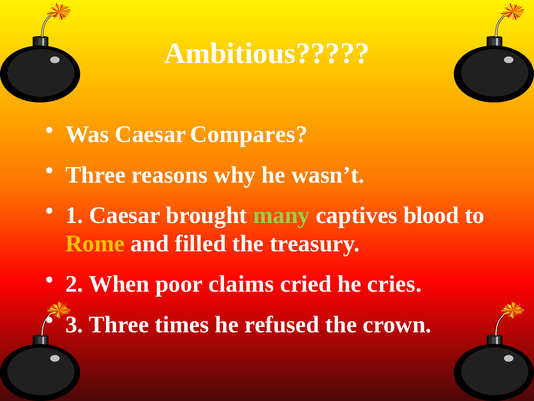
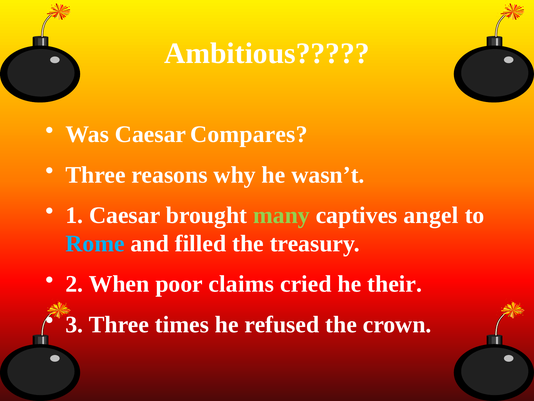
blood: blood -> angel (431, 215)
Rome colour: yellow -> light blue (95, 243)
cries: cries -> their (395, 284)
